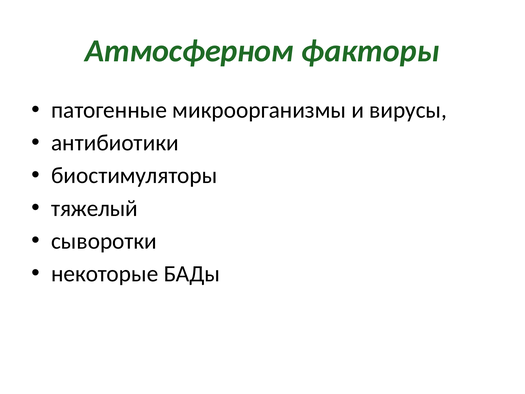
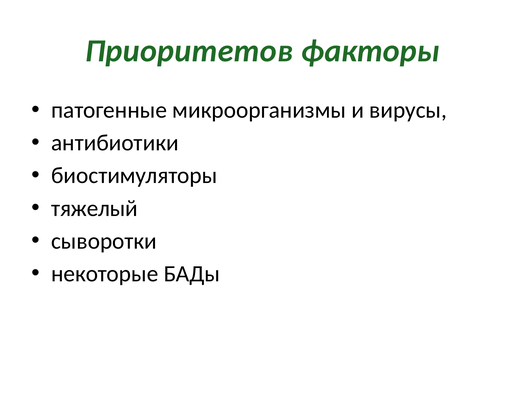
Атмосферном: Атмосферном -> Приоритетов (189, 51)
